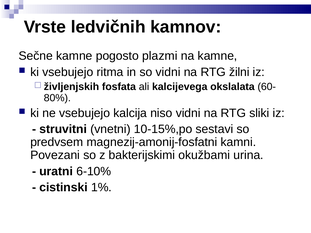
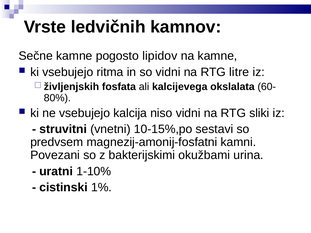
plazmi: plazmi -> lipidov (160, 56)
žilni: žilni -> litre (239, 72)
6-10%: 6-10% -> 1-10% (94, 172)
